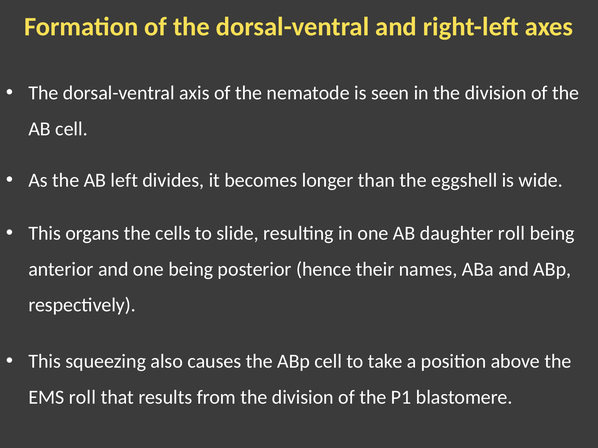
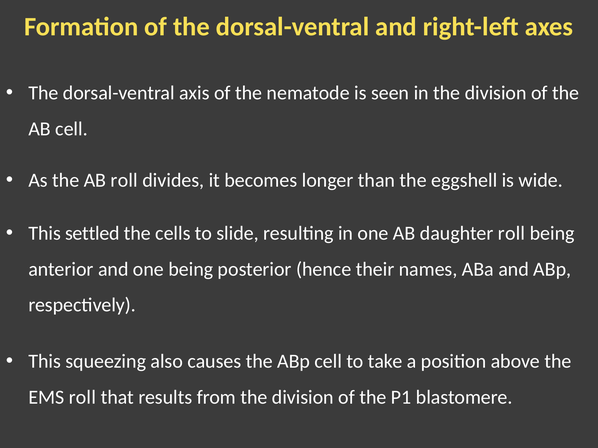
AB left: left -> roll (124, 180)
organs: organs -> settled (92, 234)
